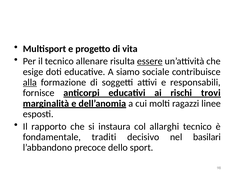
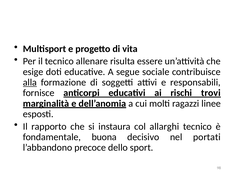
essere underline: present -> none (150, 61)
siamo: siamo -> segue (128, 72)
traditi: traditi -> buona (104, 137)
basilari: basilari -> portati (207, 137)
